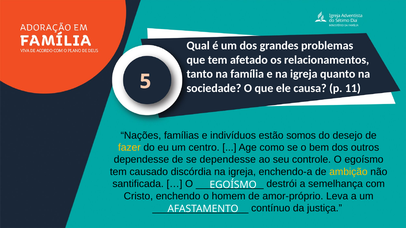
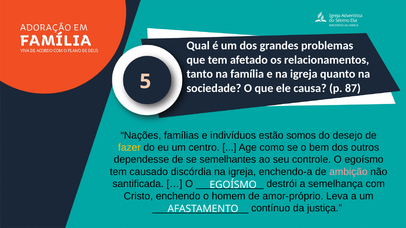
11: 11 -> 87 (353, 88)
se dependesse: dependesse -> semelhantes (228, 160)
ambição colour: yellow -> pink (348, 172)
